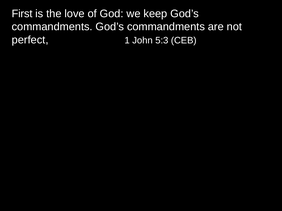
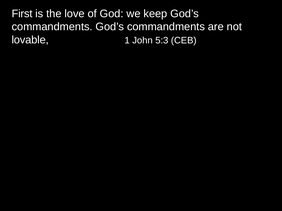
perfect: perfect -> lovable (30, 40)
